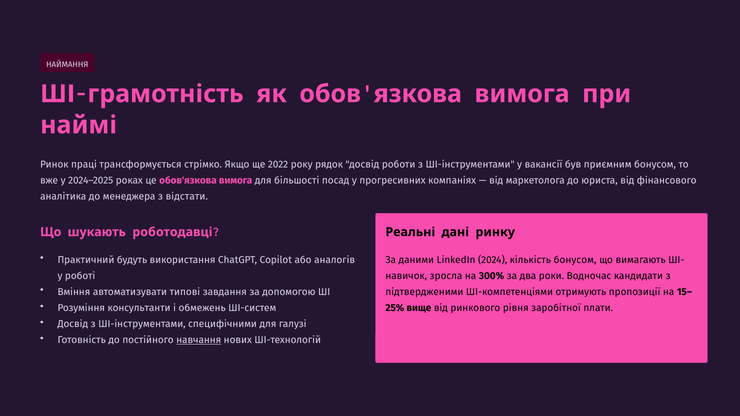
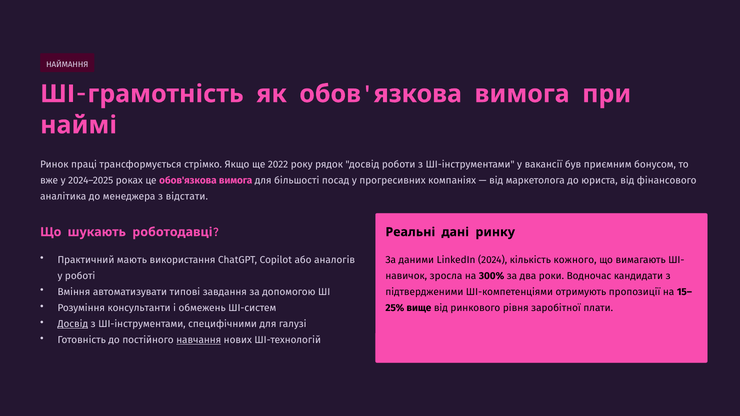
будуть: будуть -> мають (132, 260)
кількість бонусом: бонусом -> кожного (575, 260)
Досвід underline: none -> present (73, 324)
